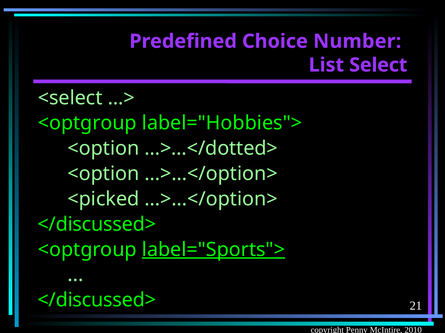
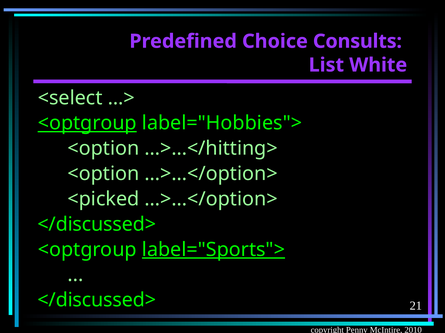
Number: Number -> Consults (357, 41)
Select: Select -> White (378, 65)
<optgroup underline: none -> present (87, 123)
…>…</dotted>: …>…</dotted> -> …>…</hitting> (211, 149)
